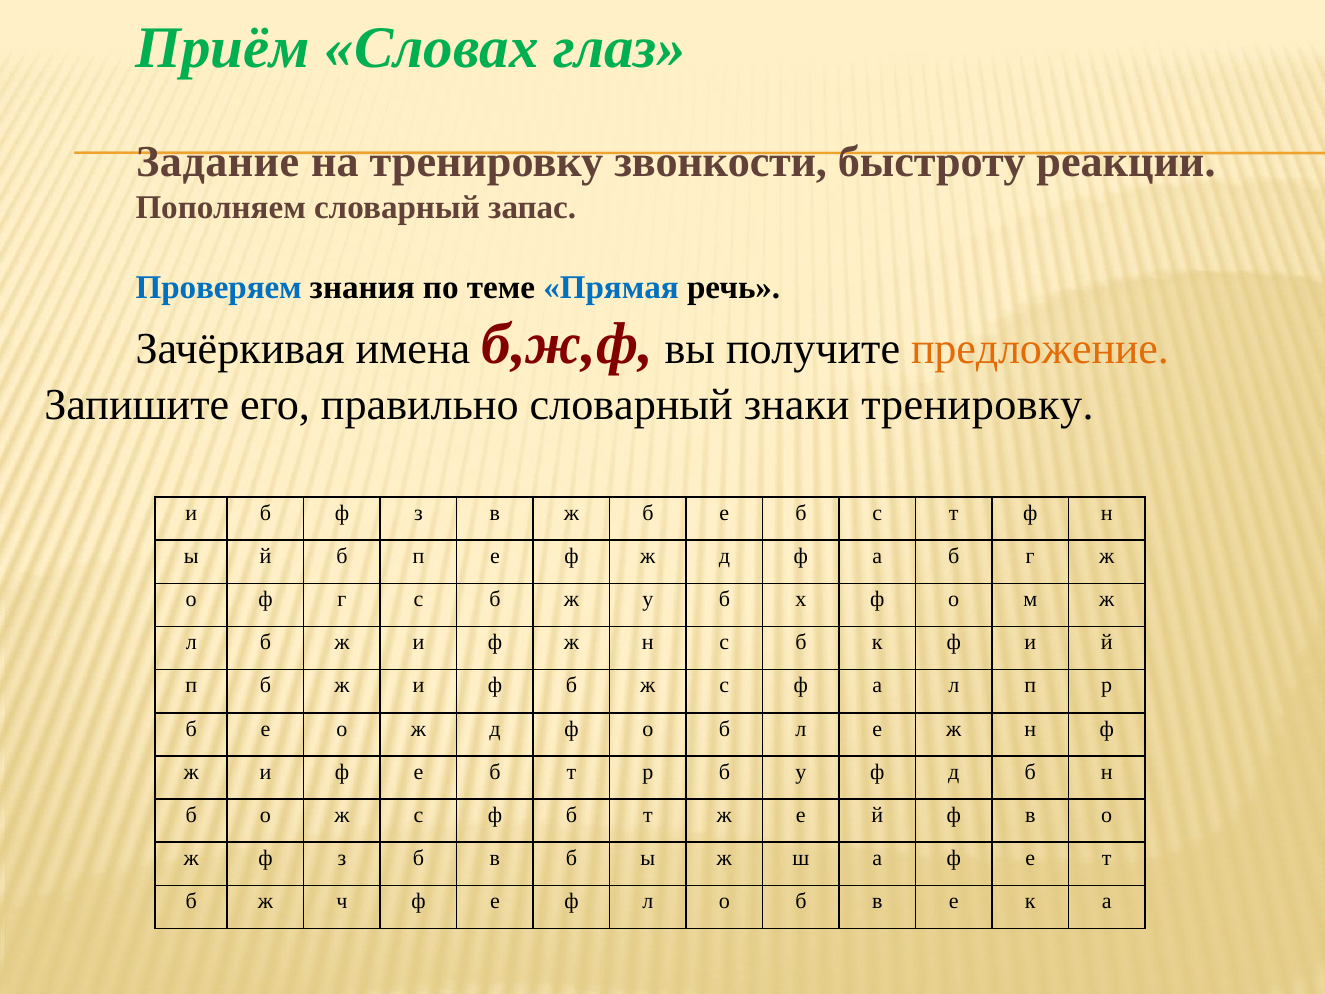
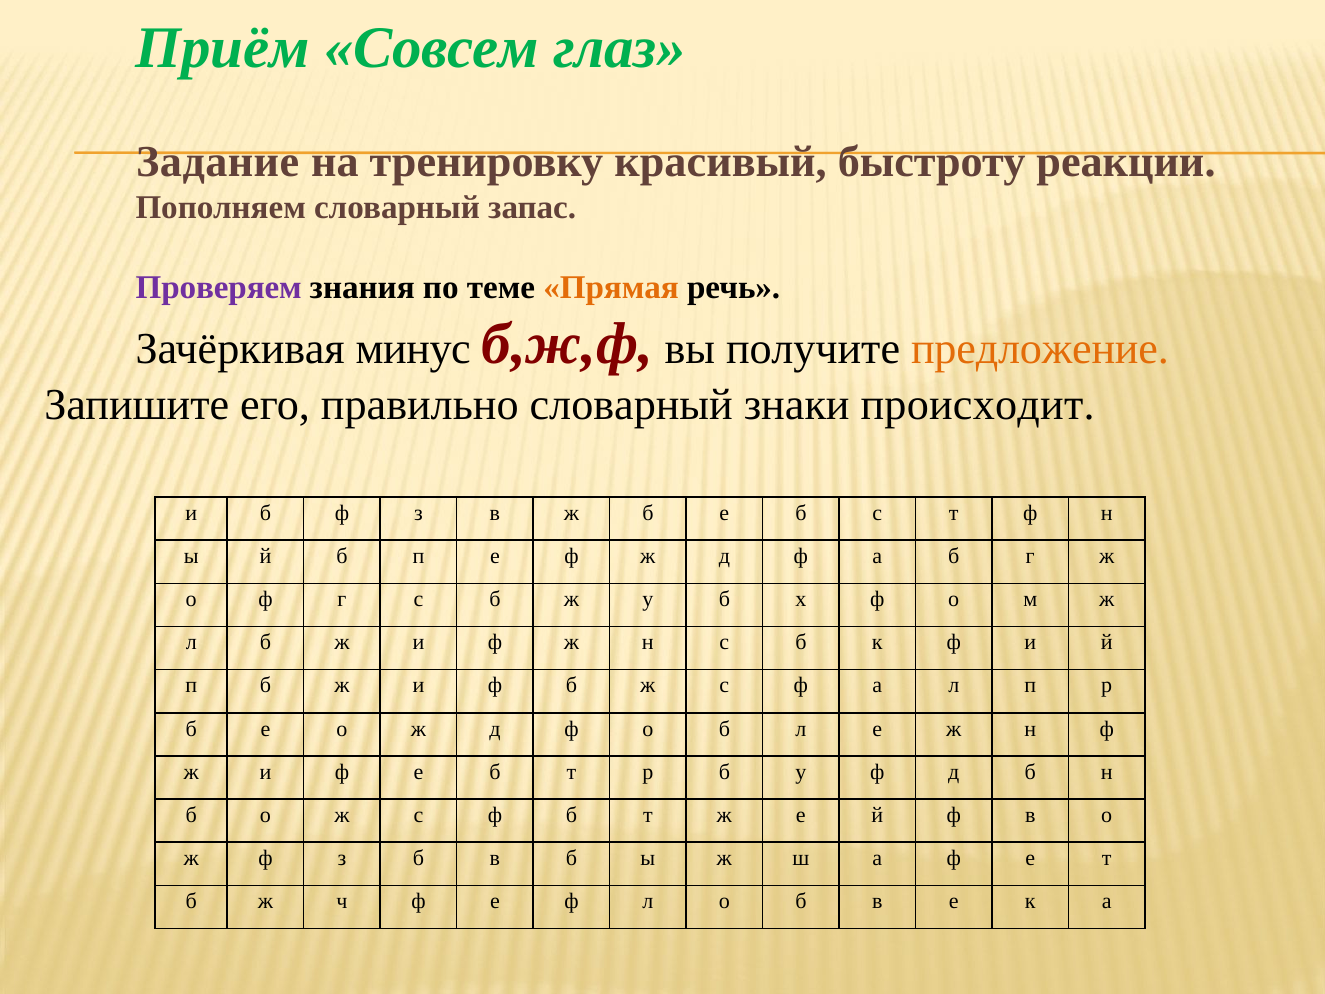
Словах: Словах -> Совсем (432, 48)
звонкости: звонкости -> красивый (721, 162)
Проверяем colour: blue -> purple (219, 287)
Прямая colour: blue -> orange (611, 287)
имена: имена -> минус (413, 349)
знаки тренировку: тренировку -> происходит (978, 405)
